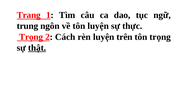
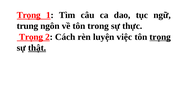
Trang: Trang -> Trọng (29, 15)
tôn luyện: luyện -> trong (98, 26)
trên: trên -> việc (124, 37)
trọng underline: none -> present (160, 37)
